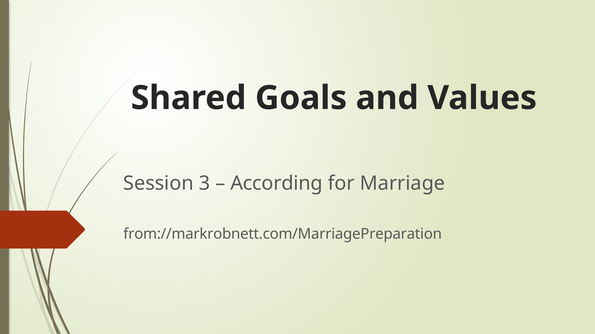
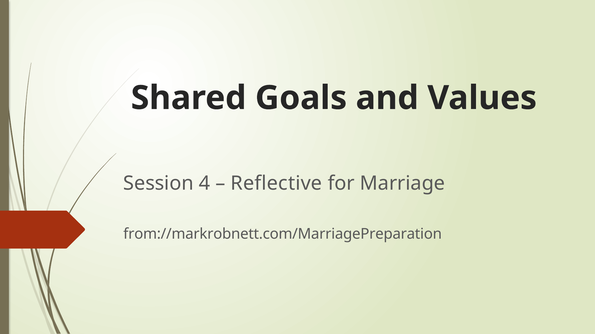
3: 3 -> 4 (205, 184)
According: According -> Reflective (276, 184)
